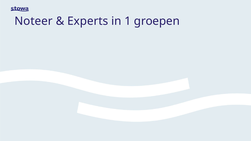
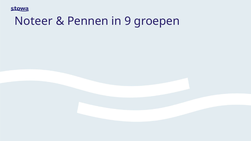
Experts: Experts -> Pennen (88, 21)
1: 1 -> 9 (128, 21)
